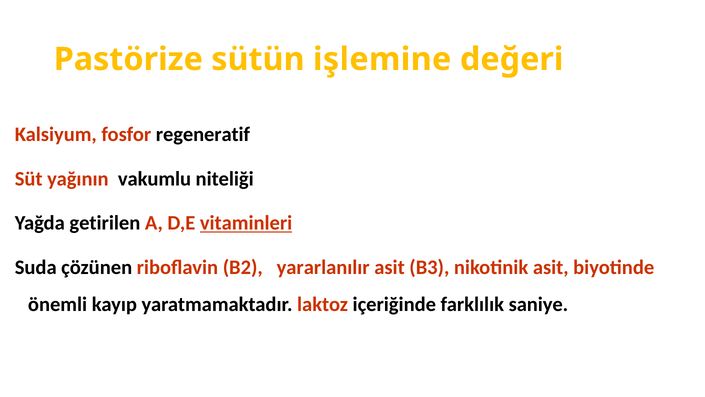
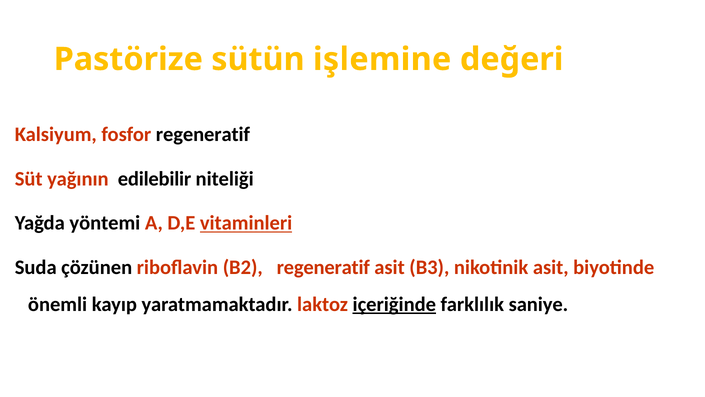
vakumlu: vakumlu -> edilebilir (155, 179)
getirilen: getirilen -> yöntemi (105, 223)
B2 yararlanılır: yararlanılır -> regeneratif (323, 267)
içeriğinde underline: none -> present (394, 304)
